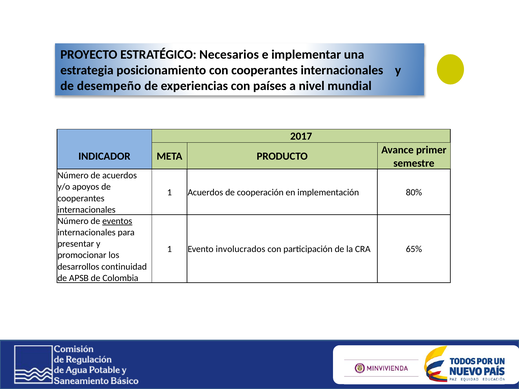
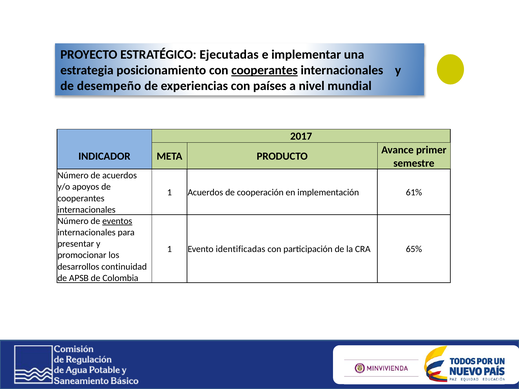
Necesarios: Necesarios -> Ejecutadas (229, 55)
cooperantes underline: none -> present (265, 70)
80%: 80% -> 61% (414, 192)
involucrados: involucrados -> identificadas (240, 249)
